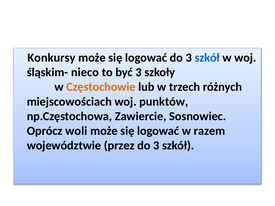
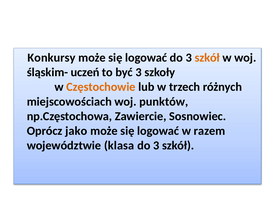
szkół colour: blue -> orange (207, 58)
nieco: nieco -> uczeń (85, 72)
woli: woli -> jako (76, 131)
przez: przez -> klasa (119, 146)
